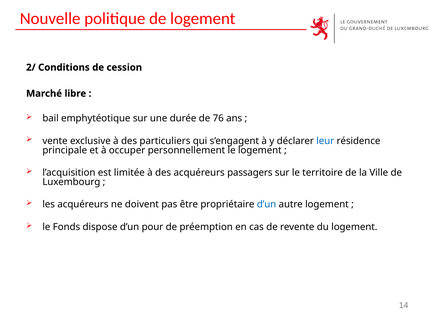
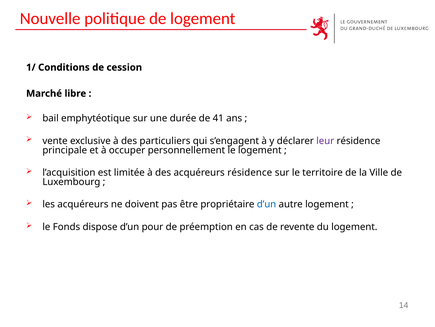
2/: 2/ -> 1/ (31, 67)
76: 76 -> 41 (218, 118)
leur colour: blue -> purple (325, 141)
acquéreurs passagers: passagers -> résidence (250, 172)
